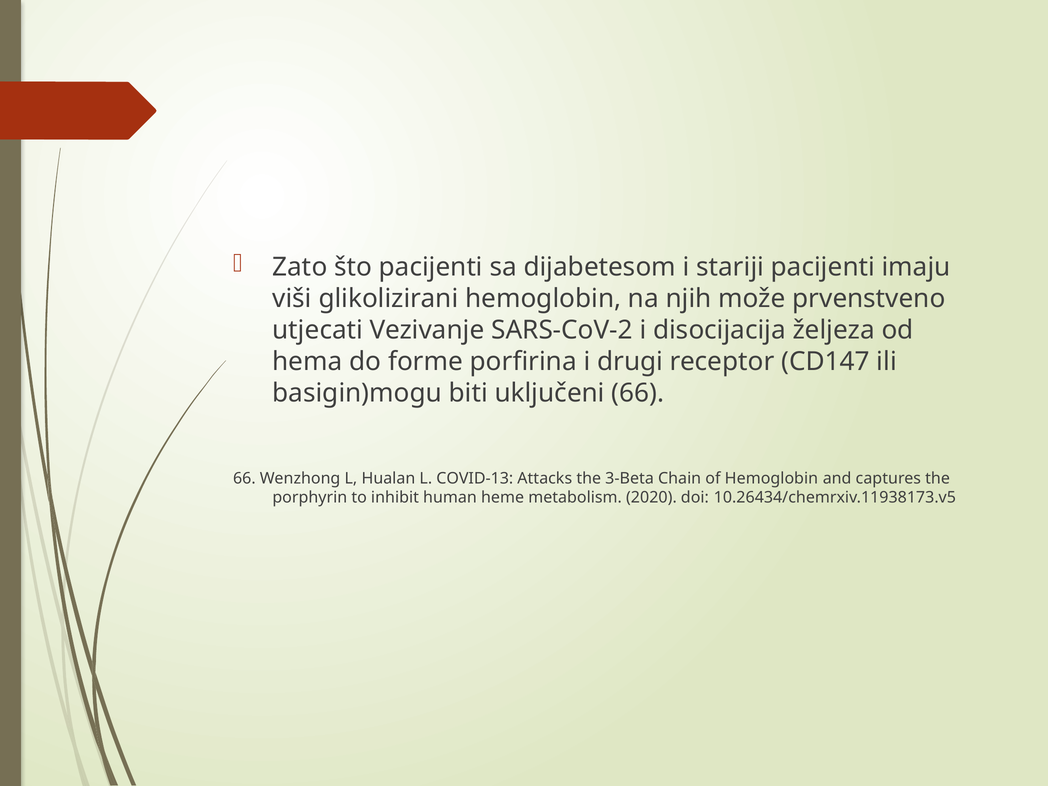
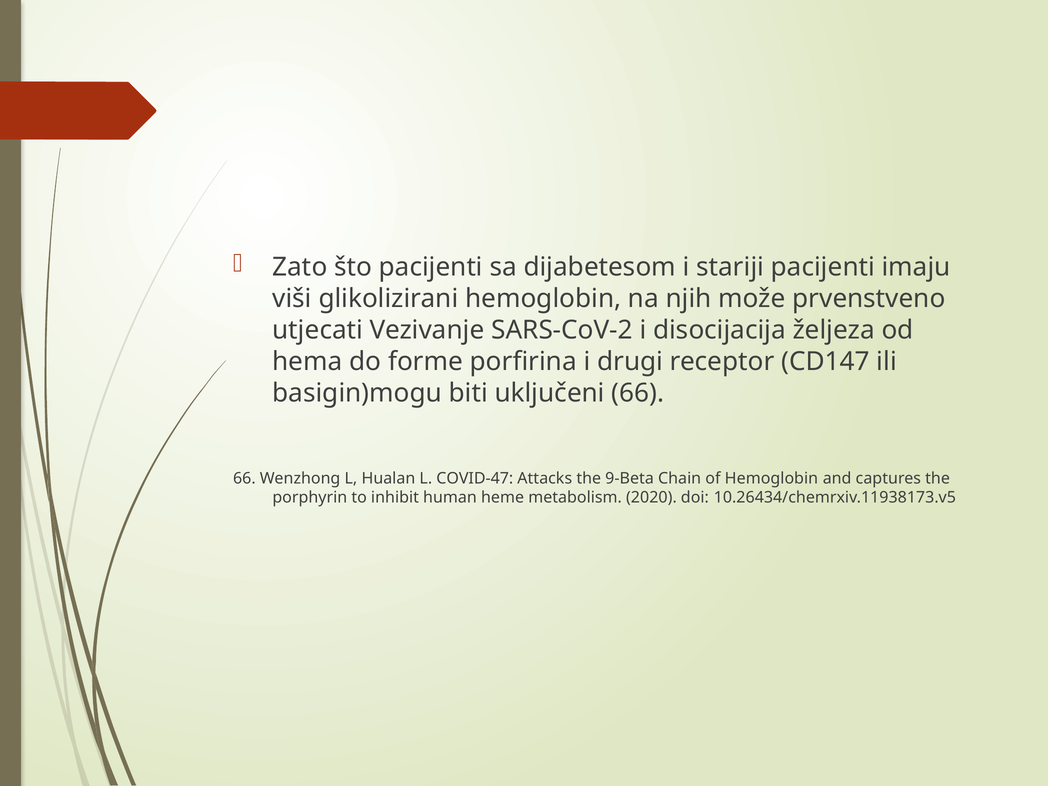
COVID-13: COVID-13 -> COVID-47 (475, 478)
3-Beta: 3-Beta -> 9-Beta (630, 478)
